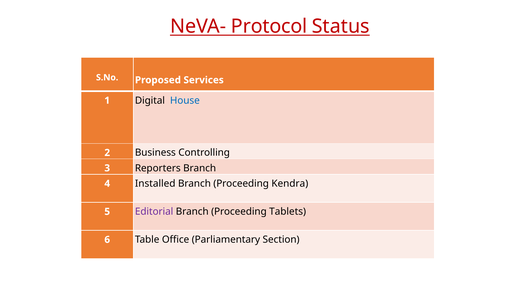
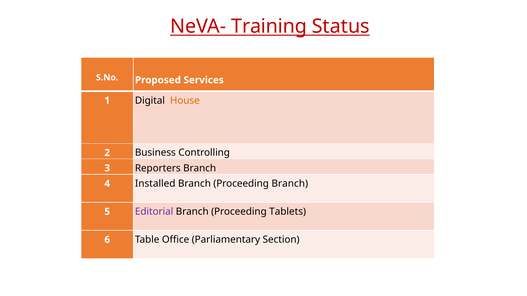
Protocol: Protocol -> Training (269, 26)
House colour: blue -> orange (185, 101)
Proceeding Kendra: Kendra -> Branch (290, 184)
